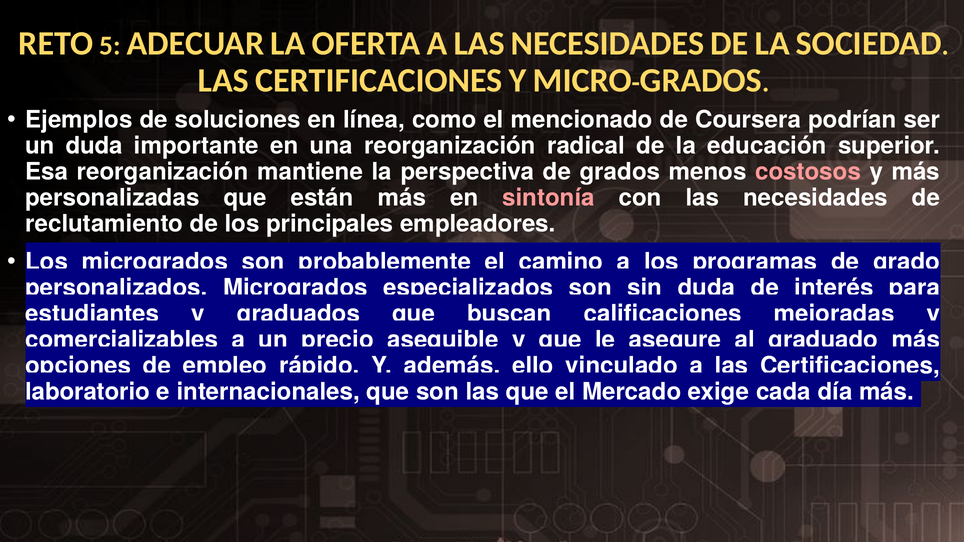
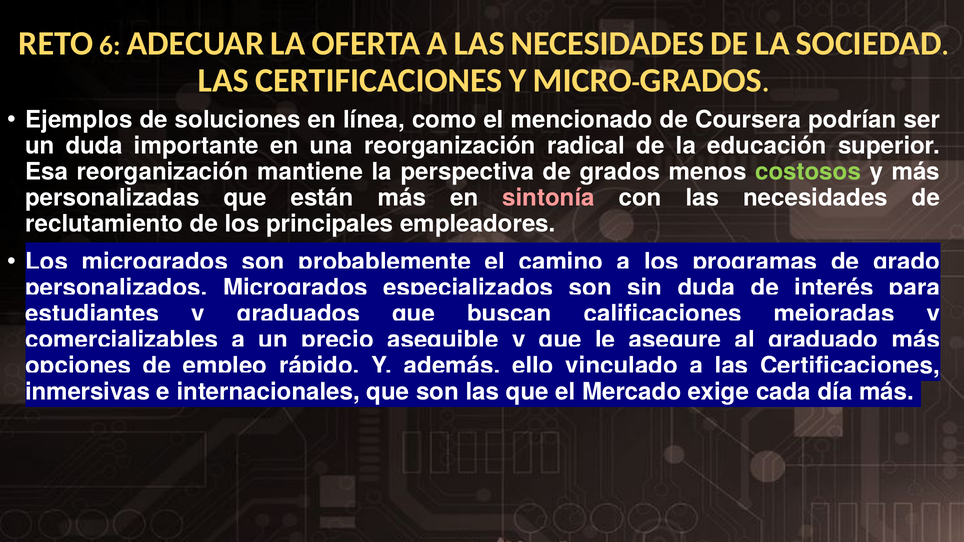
5: 5 -> 6 (110, 46)
costosos colour: pink -> light green (808, 172)
laboratorio: laboratorio -> inmersivas (88, 392)
